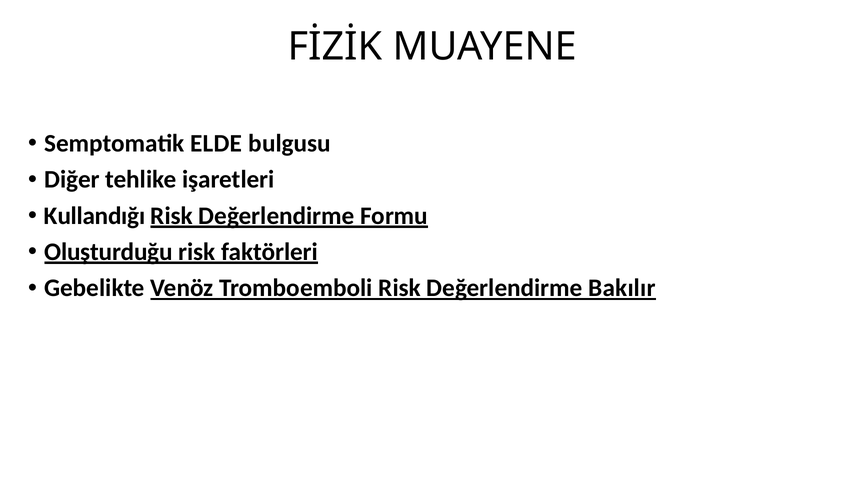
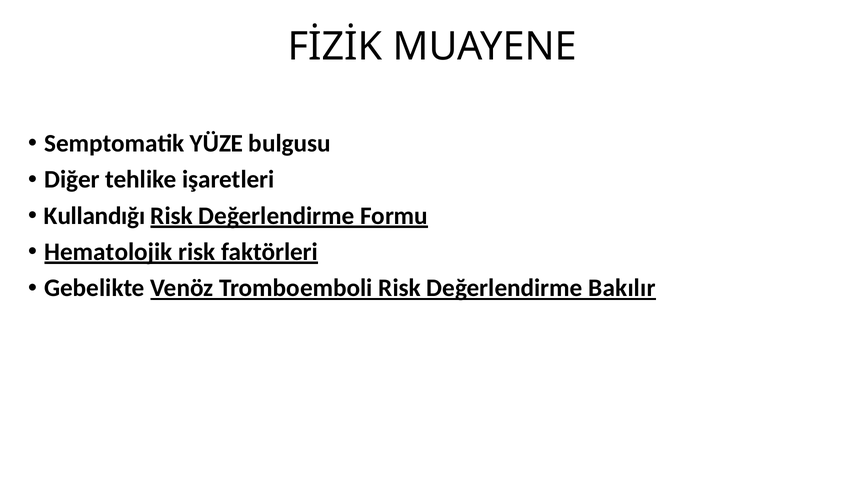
ELDE: ELDE -> YÜZE (217, 144)
Oluşturduğu: Oluşturduğu -> Hematolojik (108, 252)
